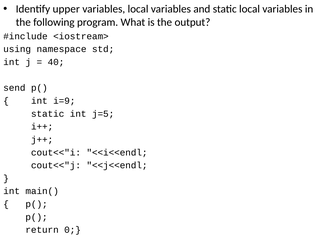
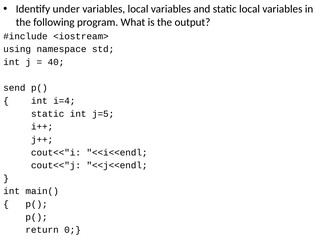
upper: upper -> under (66, 9)
i=9: i=9 -> i=4 (64, 101)
